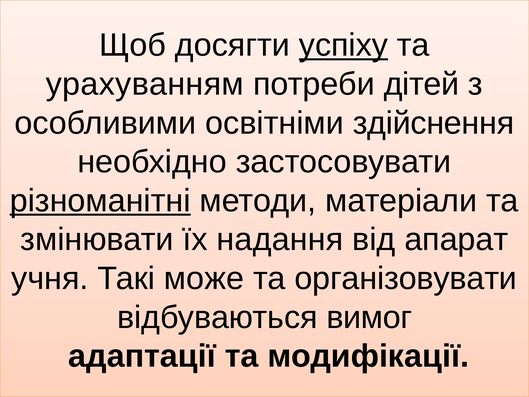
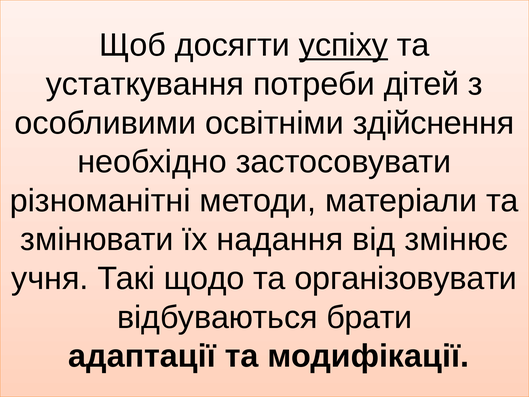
урахуванням: урахуванням -> устаткування (145, 84)
різноманітні underline: present -> none (100, 201)
апарат: апарат -> змінює (456, 239)
може: може -> щодо (204, 278)
вимог: вимог -> брати (369, 317)
